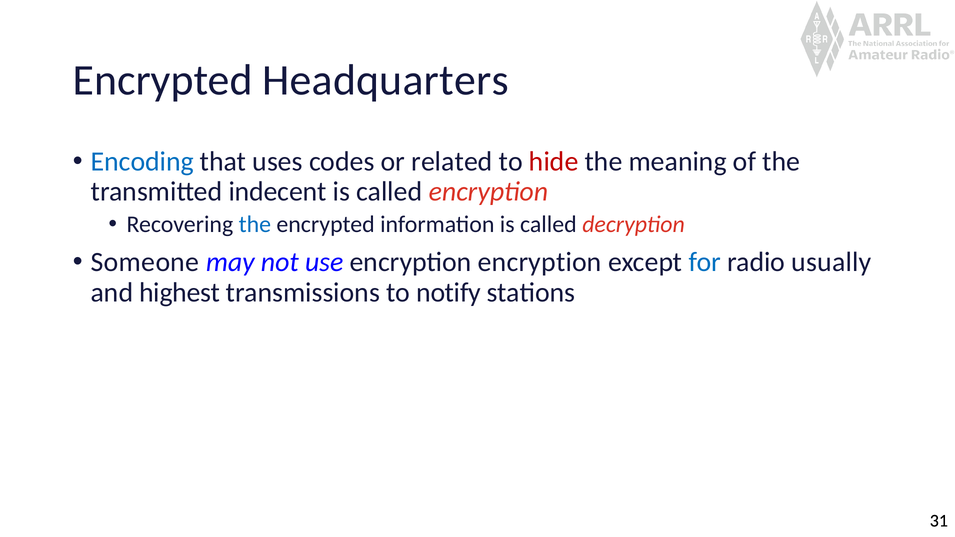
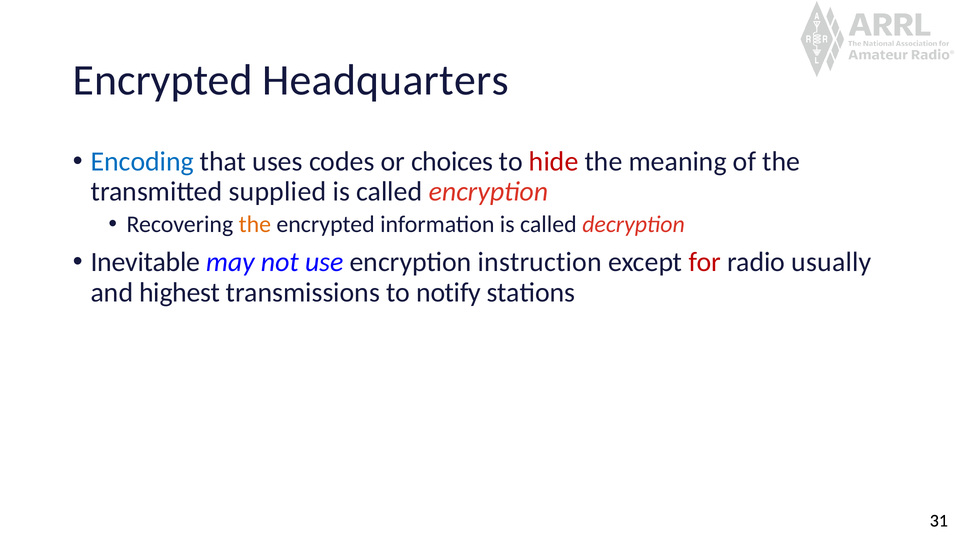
related: related -> choices (452, 161)
indecent: indecent -> supplied (277, 192)
the colour: blue -> orange (255, 224)
Someone: Someone -> Inevitable (145, 262)
encryption encryption: encryption -> instruction (540, 262)
for colour: blue -> red (705, 262)
